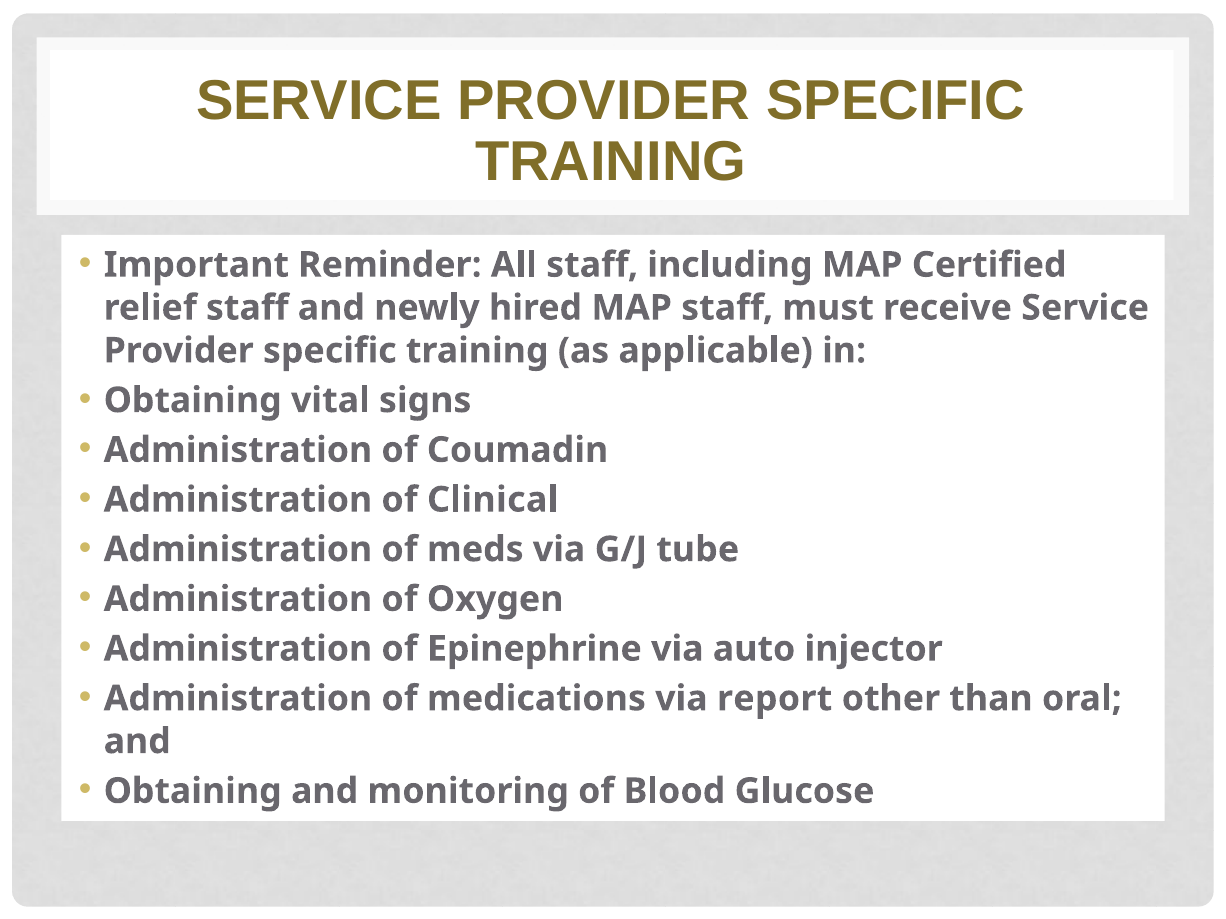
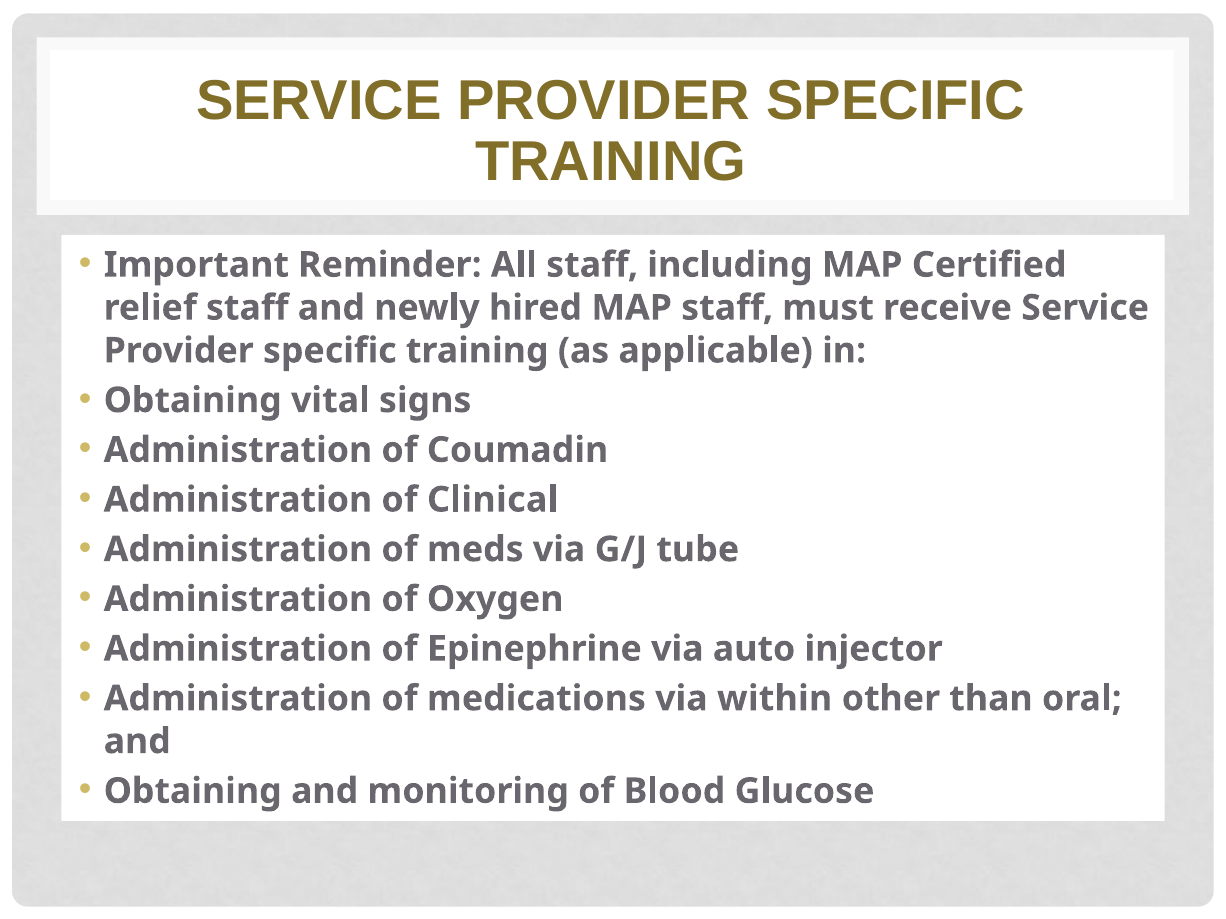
report: report -> within (775, 699)
